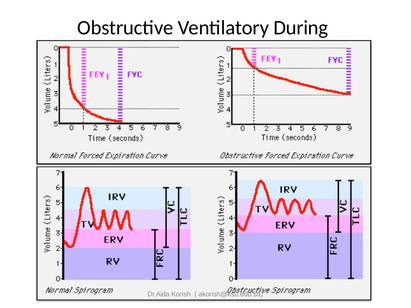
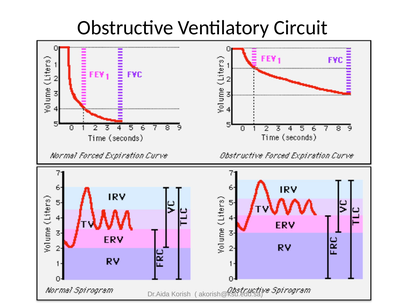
During: During -> Circuit (301, 28)
